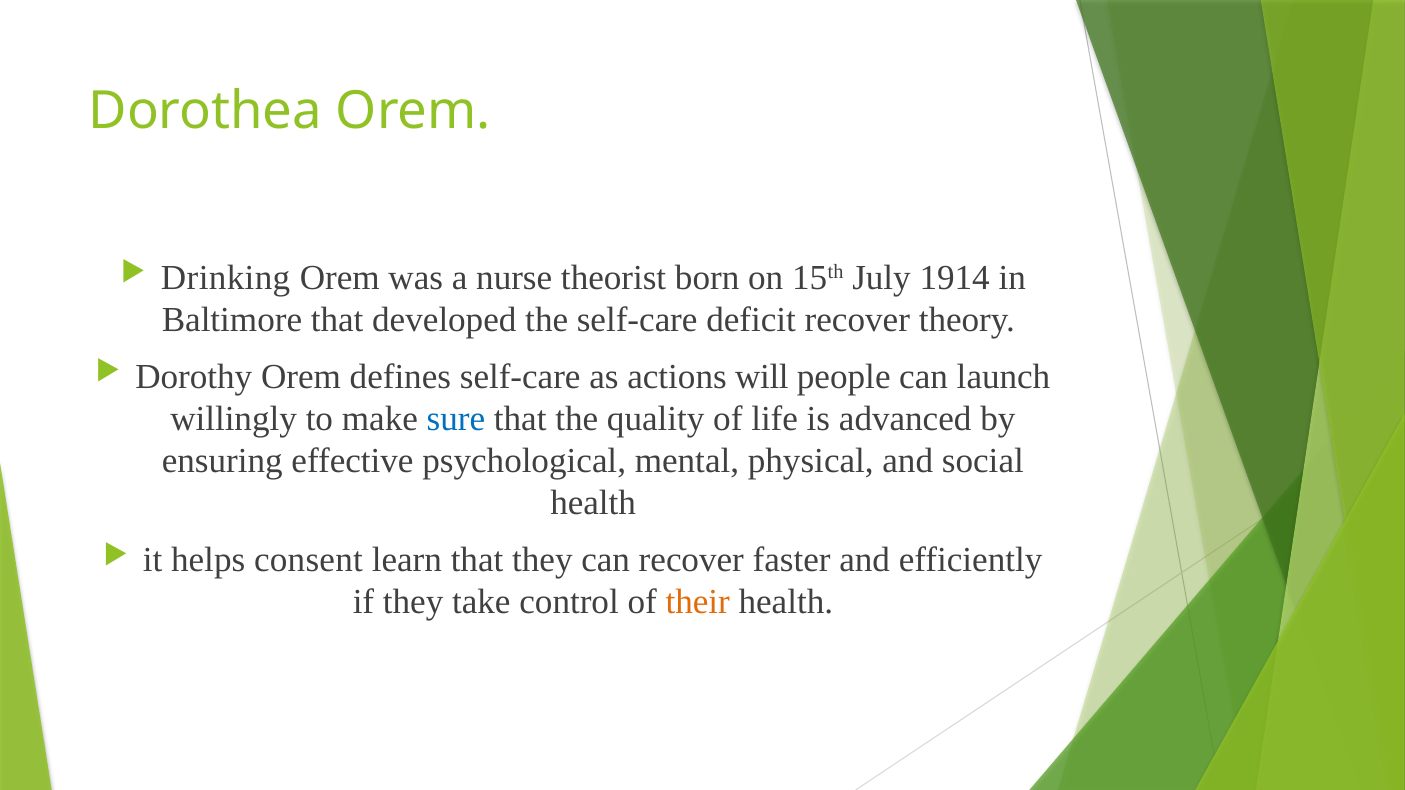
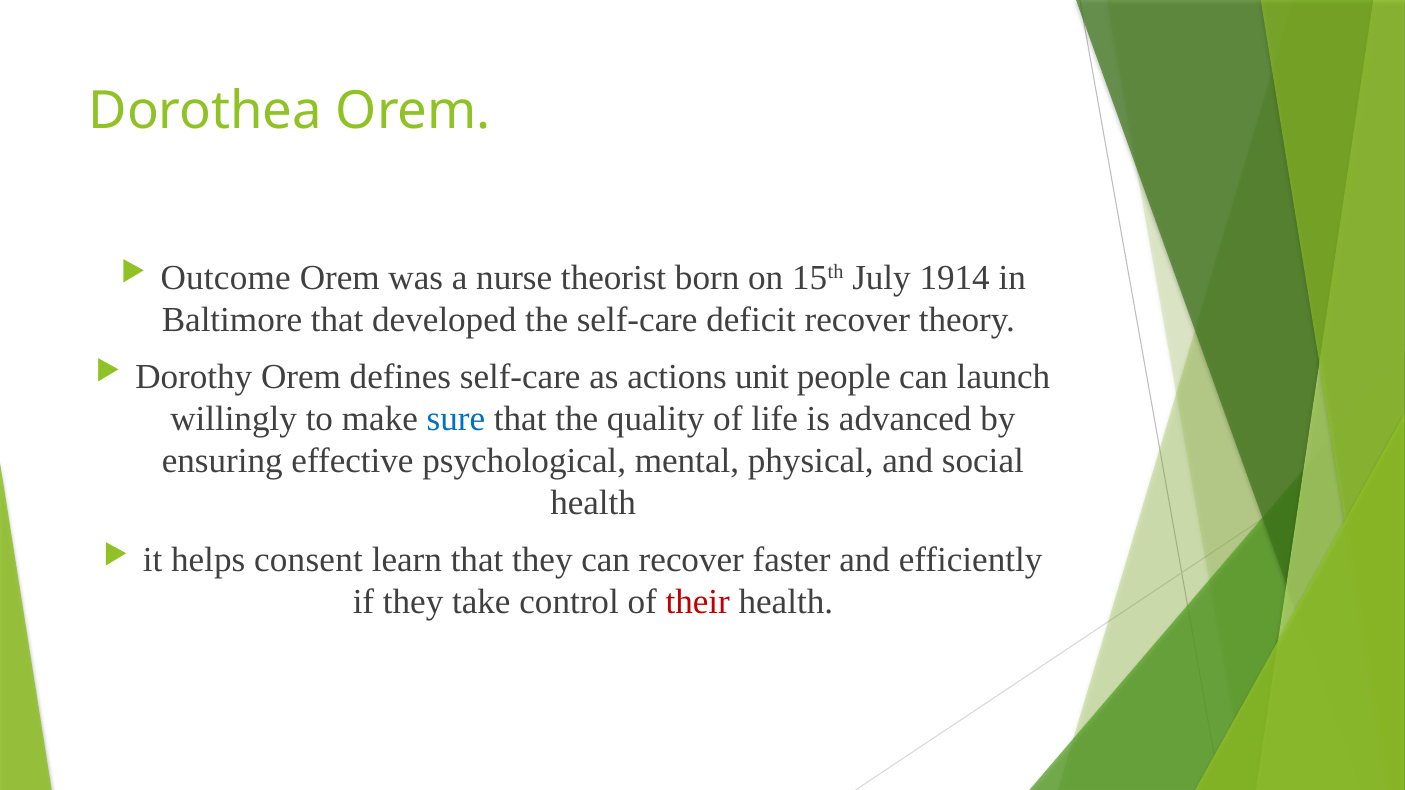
Drinking: Drinking -> Outcome (226, 278)
will: will -> unit (762, 377)
their colour: orange -> red (698, 602)
